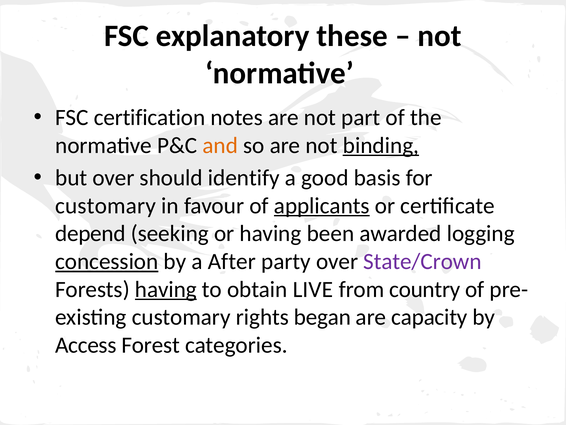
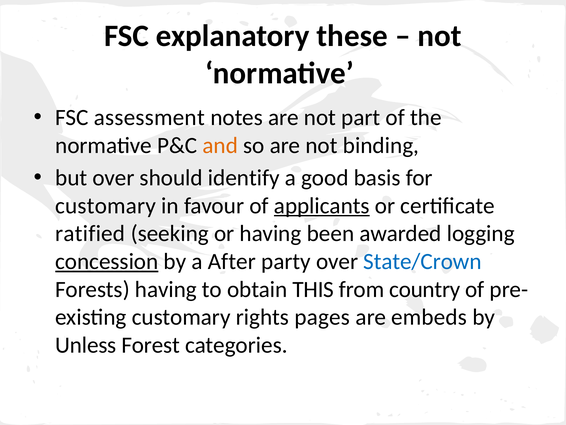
certification: certification -> assessment (149, 117)
binding underline: present -> none (381, 145)
depend: depend -> ratified (90, 233)
State/Crown colour: purple -> blue (422, 261)
having underline: present -> none (166, 289)
LIVE: LIVE -> THIS (313, 289)
began: began -> pages (322, 317)
capacity: capacity -> embeds (429, 317)
Access: Access -> Unless (86, 345)
